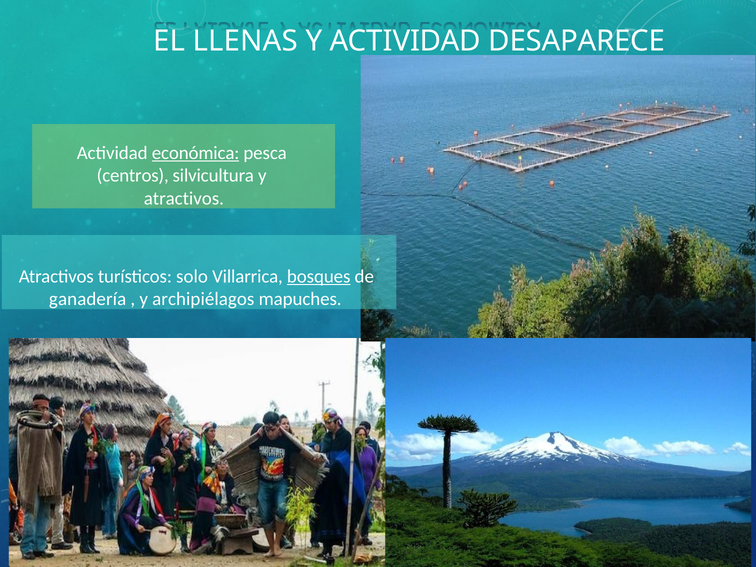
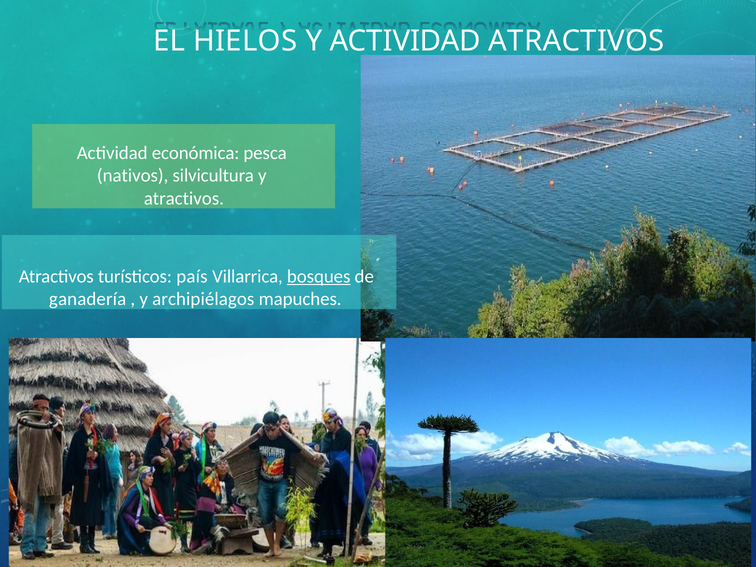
LLENAS: LLENAS -> HIELOS (245, 41)
ACTIVIDAD DESAPARECE: DESAPARECE -> ATRACTIVOS (576, 41)
económica underline: present -> none (196, 153)
centros: centros -> nativos (133, 176)
solo: solo -> país (192, 277)
